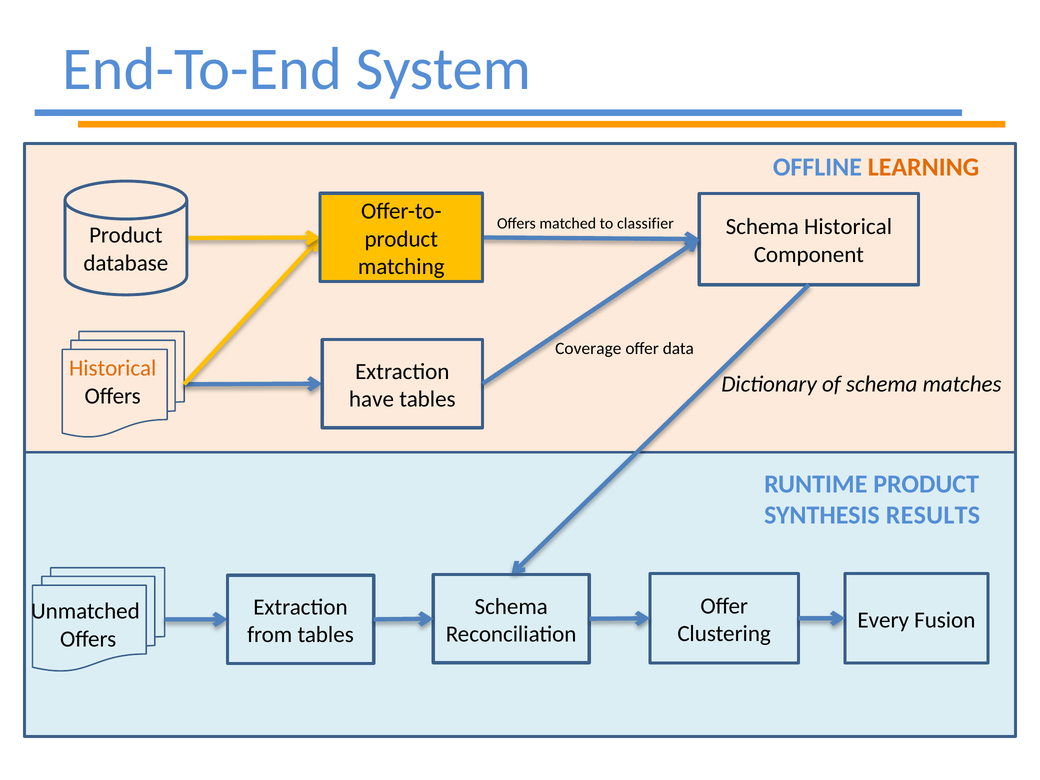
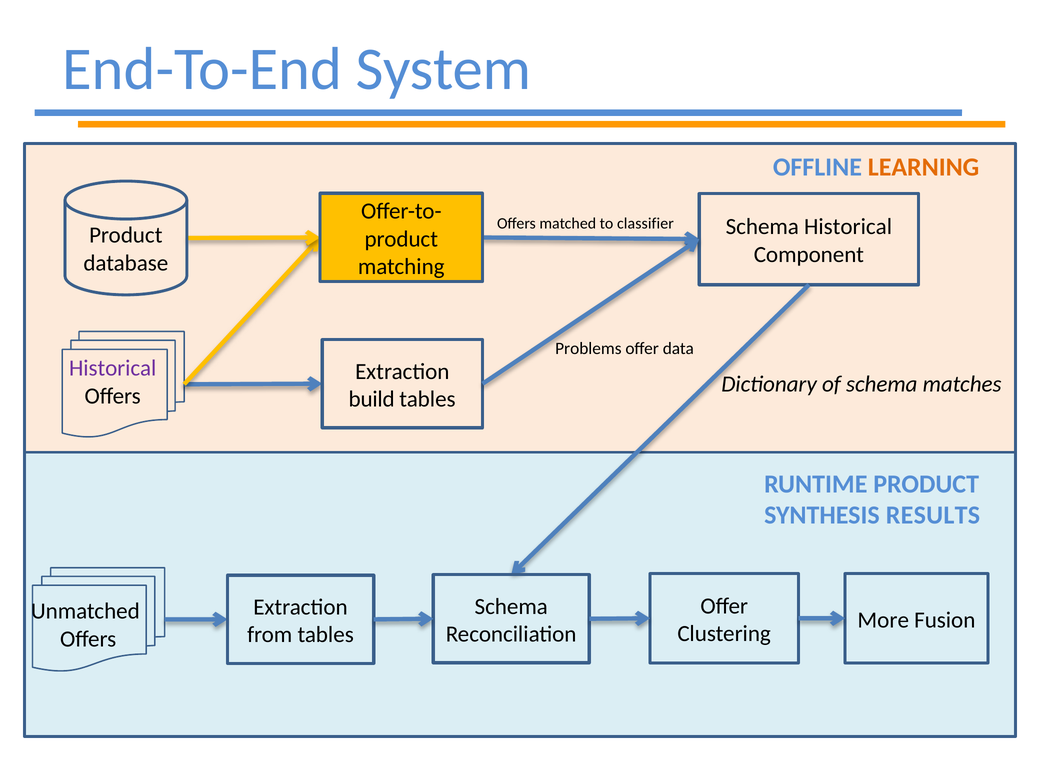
Coverage: Coverage -> Problems (588, 349)
Historical colour: orange -> purple (113, 368)
have: have -> build (372, 399)
Every: Every -> More (883, 620)
